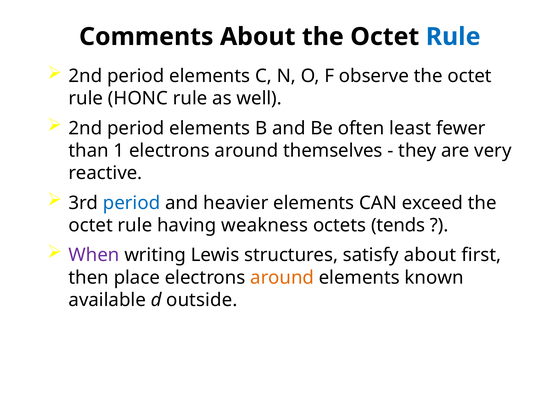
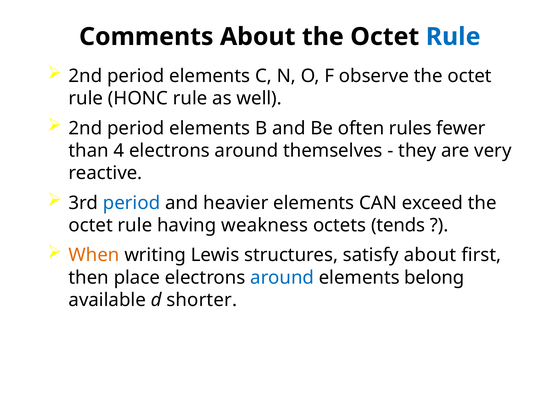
least: least -> rules (410, 128)
1: 1 -> 4 (119, 151)
When colour: purple -> orange (94, 255)
around colour: orange -> blue (282, 278)
known: known -> belong (434, 278)
outside: outside -> shorter (202, 300)
